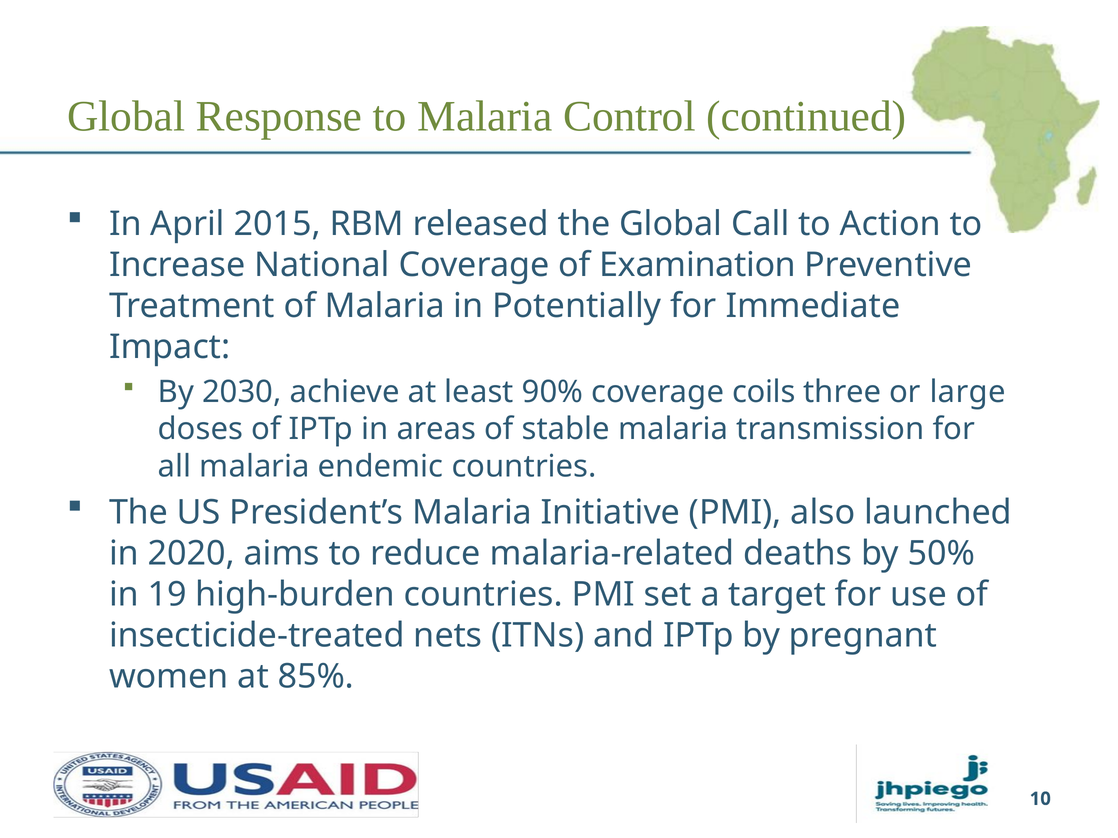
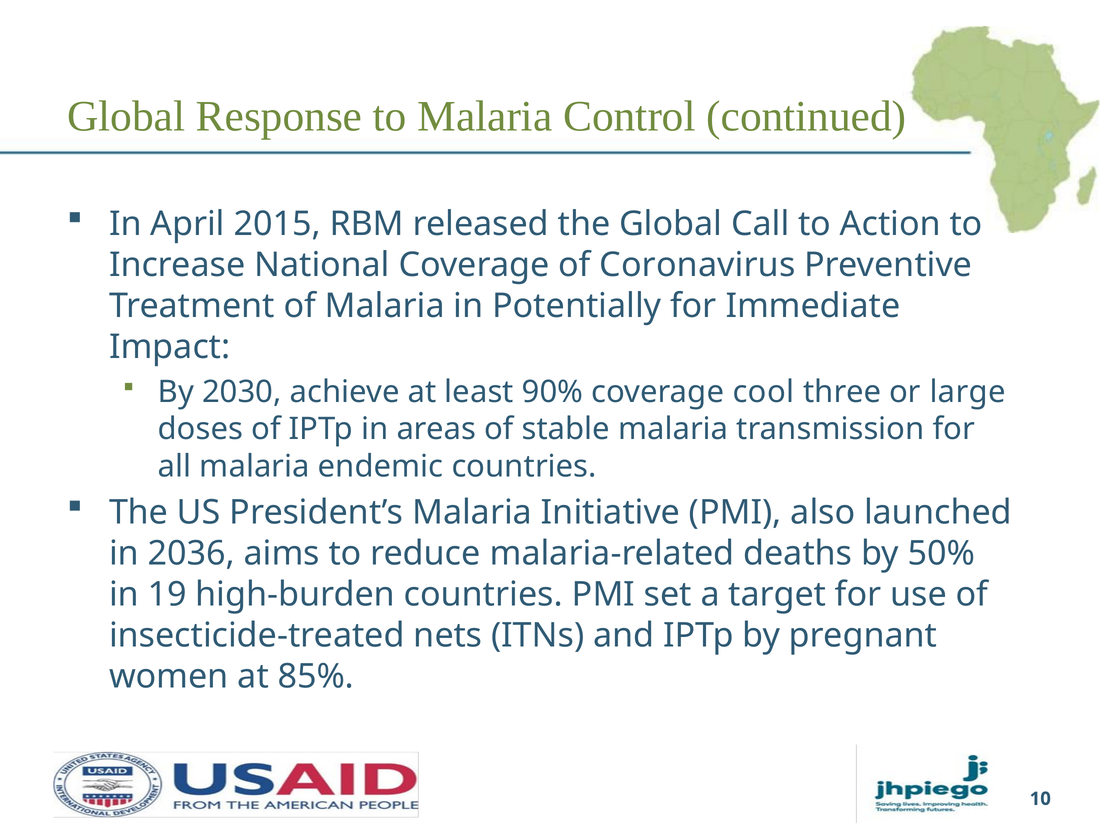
Examination: Examination -> Coronavirus (697, 265)
coils: coils -> cool (763, 392)
2020: 2020 -> 2036 (191, 554)
